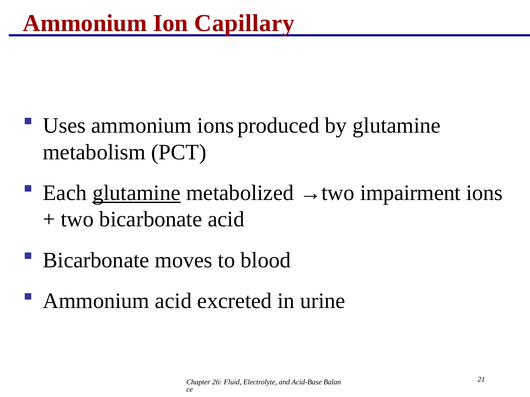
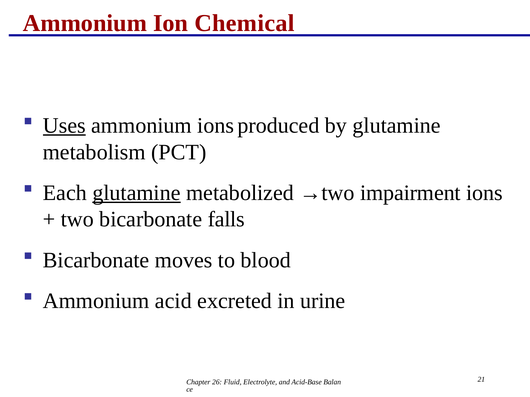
Capillary: Capillary -> Chemical (244, 23)
Uses underline: none -> present (64, 126)
bicarbonate acid: acid -> falls (226, 220)
